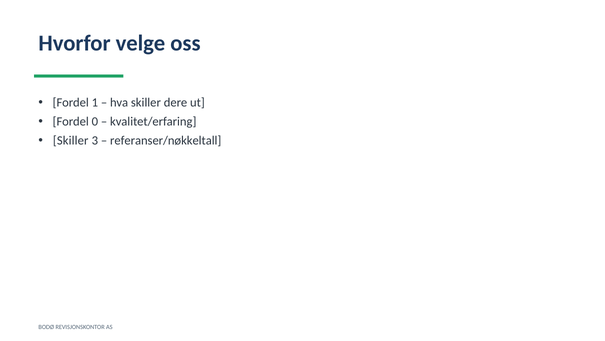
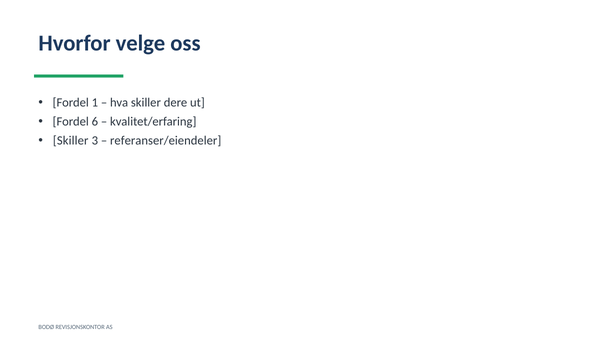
0: 0 -> 6 (95, 121)
referanser/nøkkeltall: referanser/nøkkeltall -> referanser/eiendeler (166, 140)
